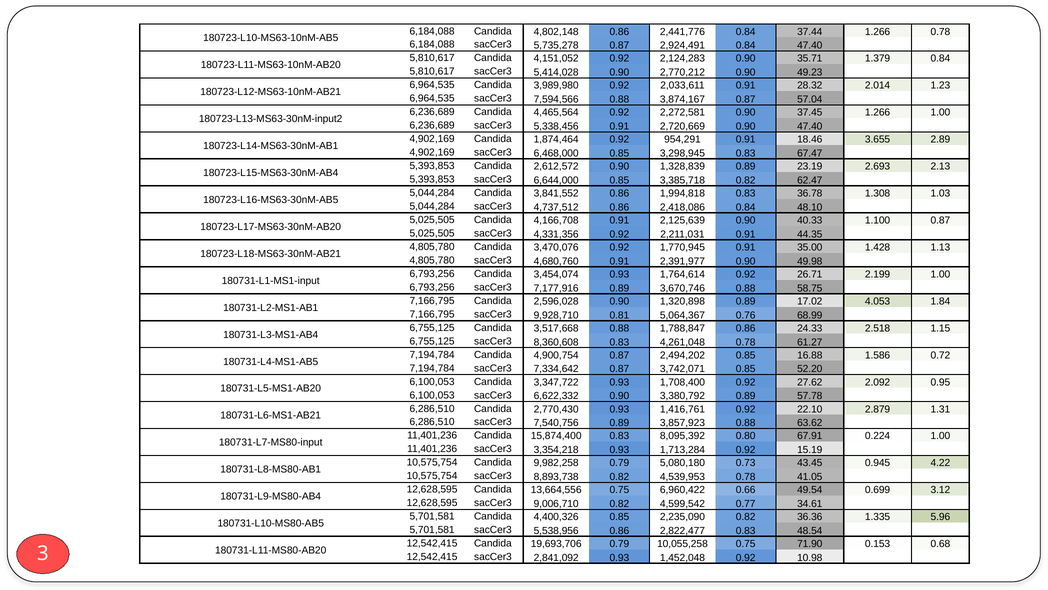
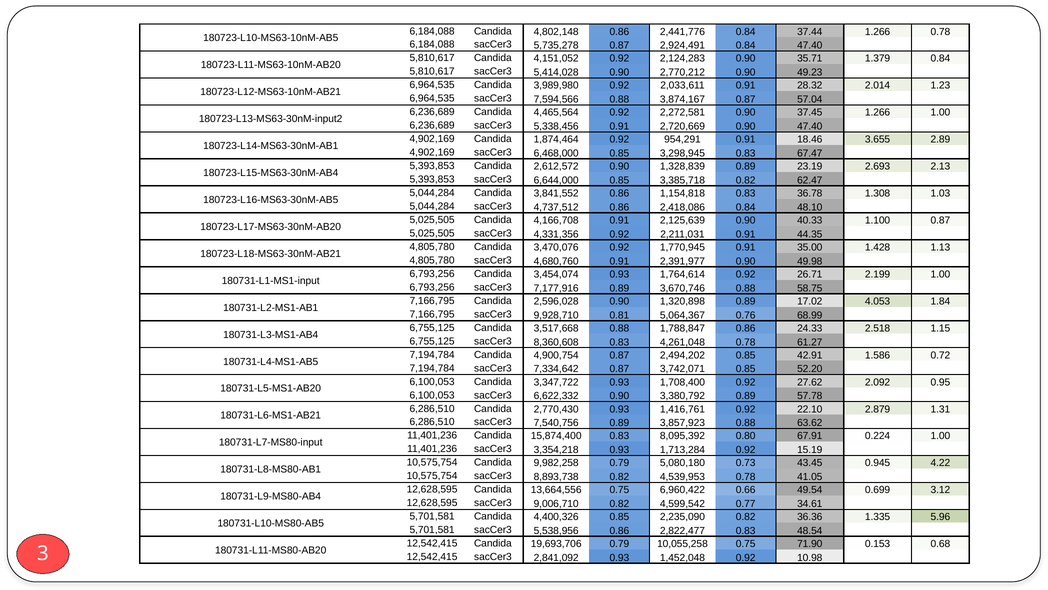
1,994,818: 1,994,818 -> 1,154,818 (682, 193)
16.88: 16.88 -> 42.91 (810, 355)
